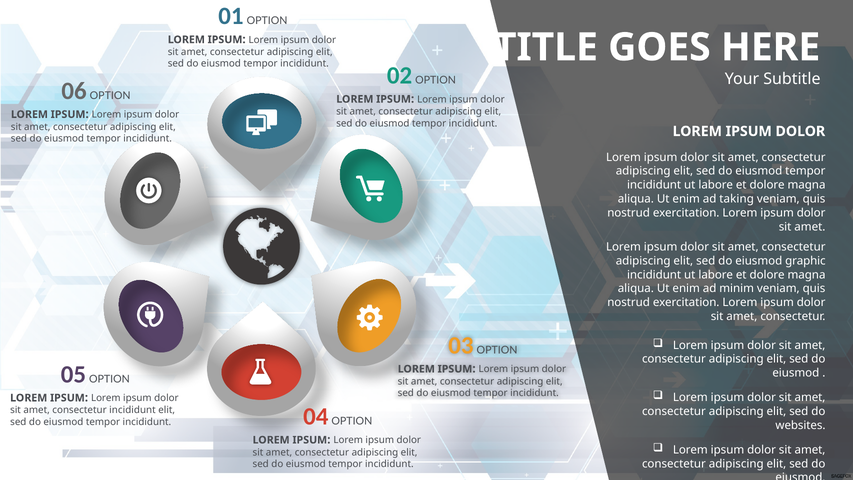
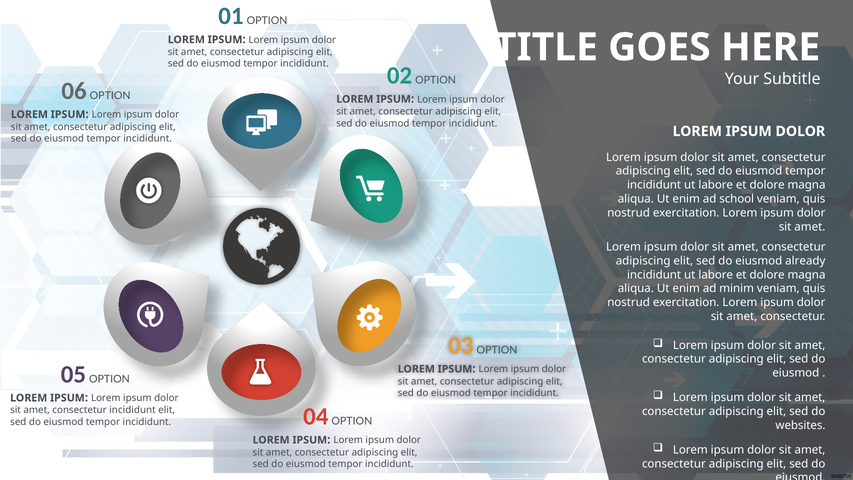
taking: taking -> school (737, 199)
graphic: graphic -> already (805, 261)
